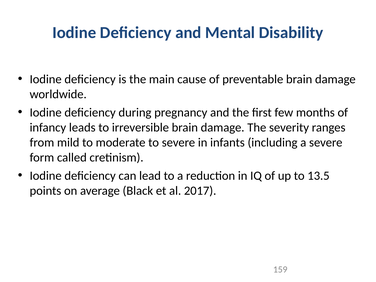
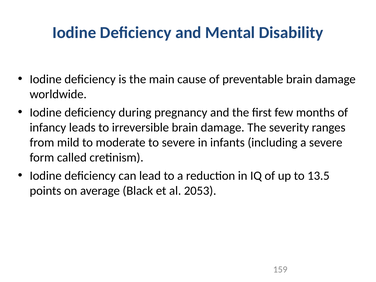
2017: 2017 -> 2053 (200, 191)
